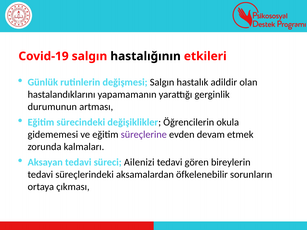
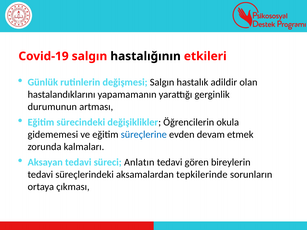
süreçlerine colour: purple -> blue (144, 135)
Ailenizi: Ailenizi -> Anlatın (139, 163)
öfkelenebilir: öfkelenebilir -> tepkilerinde (202, 175)
